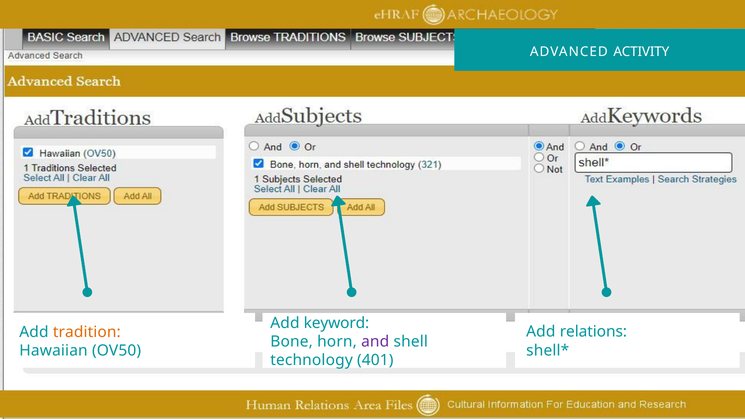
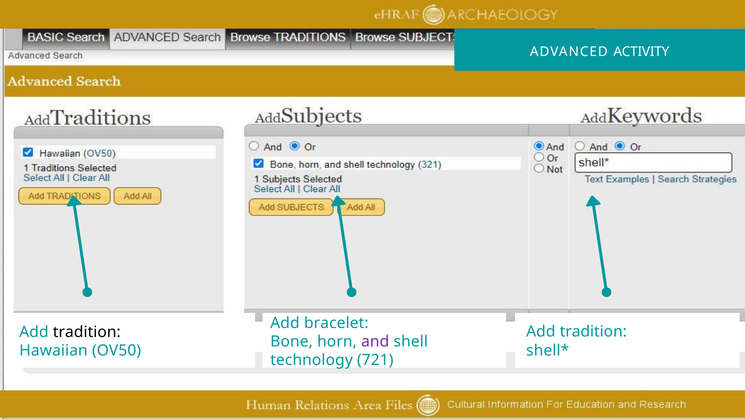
keyword: keyword -> bracelet (336, 323)
relations: relations -> tradition (593, 332)
tradition colour: orange -> black (87, 332)
401: 401 -> 721 (375, 360)
